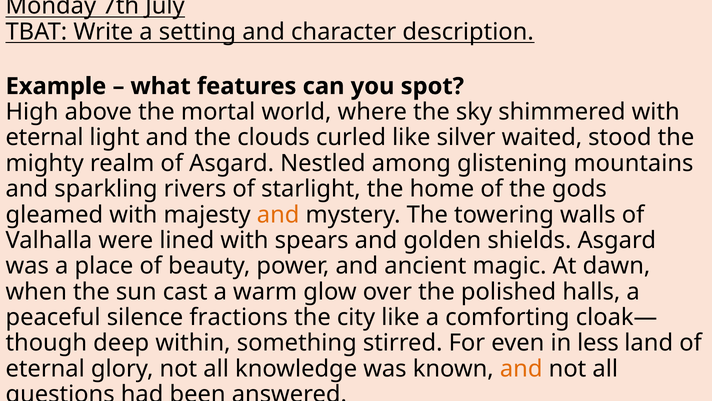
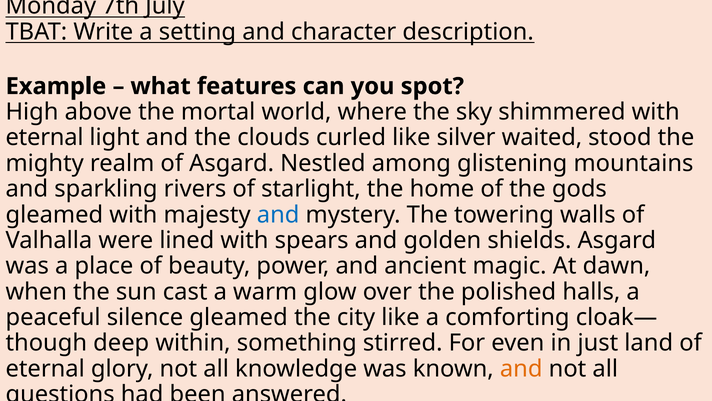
and colour: orange -> blue (278, 214)
silence fractions: fractions -> gleamed (239, 317)
less: less -> just (598, 343)
